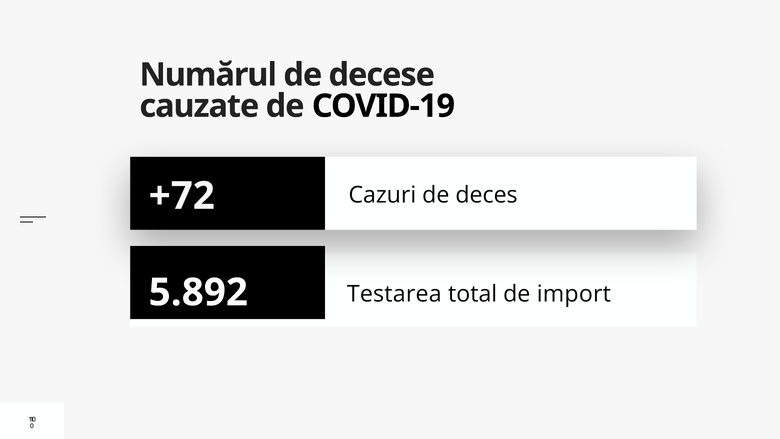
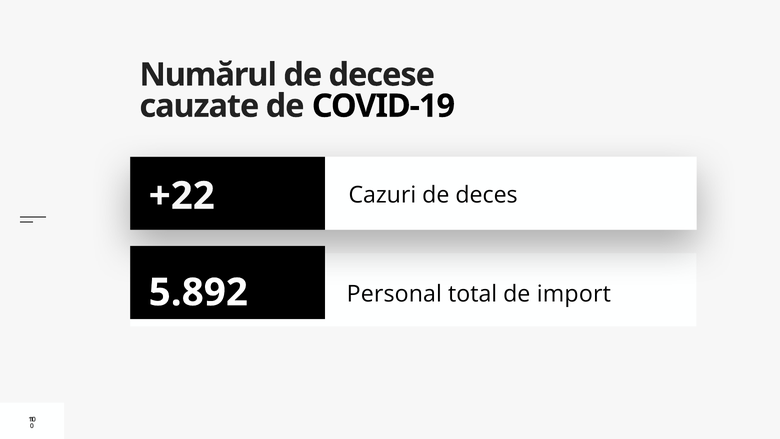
+72: +72 -> +22 (182, 196)
Testarea: Testarea -> Personal (394, 294)
